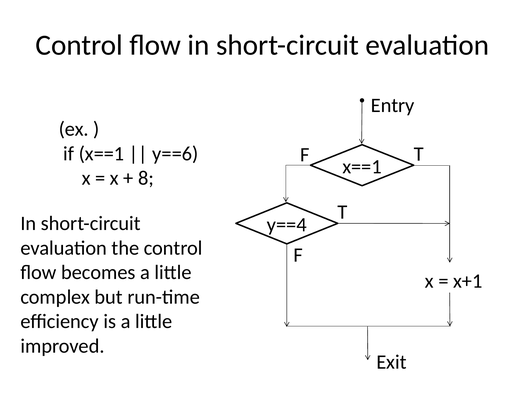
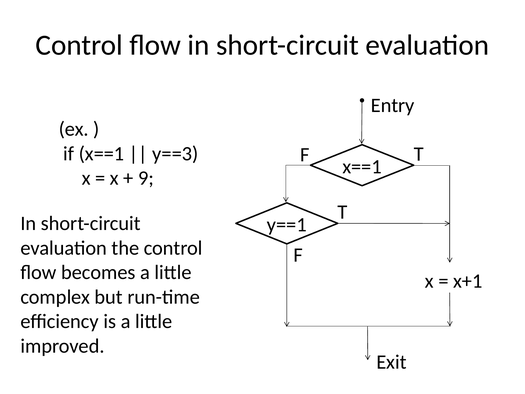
y==6: y==6 -> y==3 (175, 154)
8: 8 -> 9 (146, 178)
y==4: y==4 -> y==1 (287, 225)
